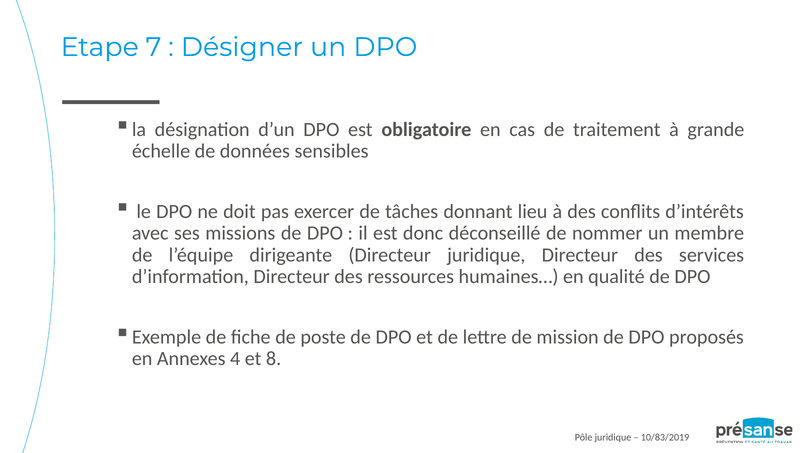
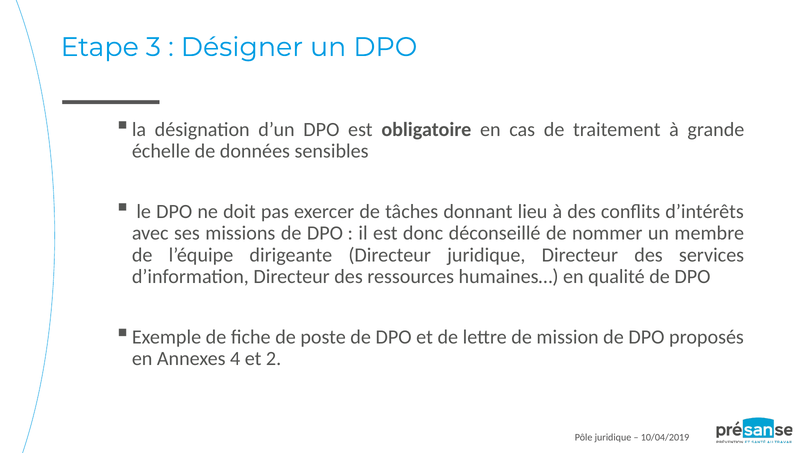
7: 7 -> 3 (153, 47)
8: 8 -> 2 (274, 359)
10/83/2019: 10/83/2019 -> 10/04/2019 (665, 437)
